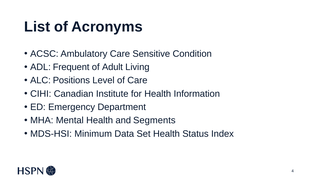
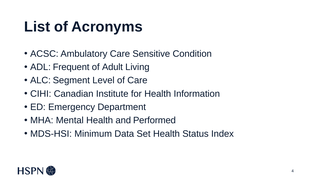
Positions: Positions -> Segment (71, 80)
Segments: Segments -> Performed (154, 120)
